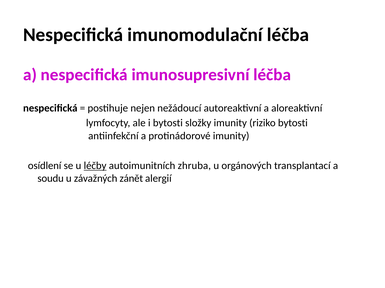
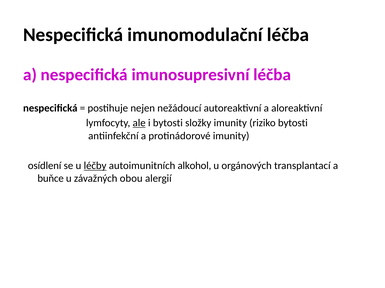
ale underline: none -> present (139, 123)
zhruba: zhruba -> alkohol (194, 166)
soudu: soudu -> buňce (51, 179)
zánět: zánět -> obou (131, 179)
